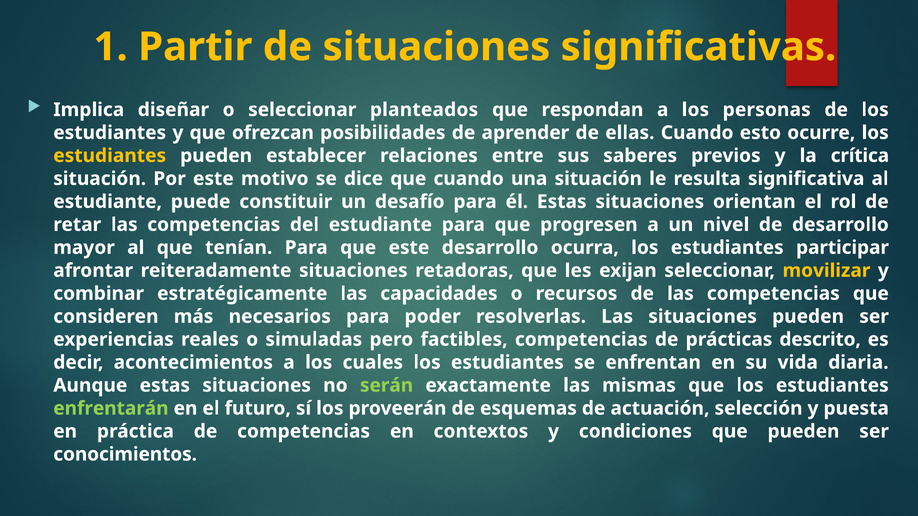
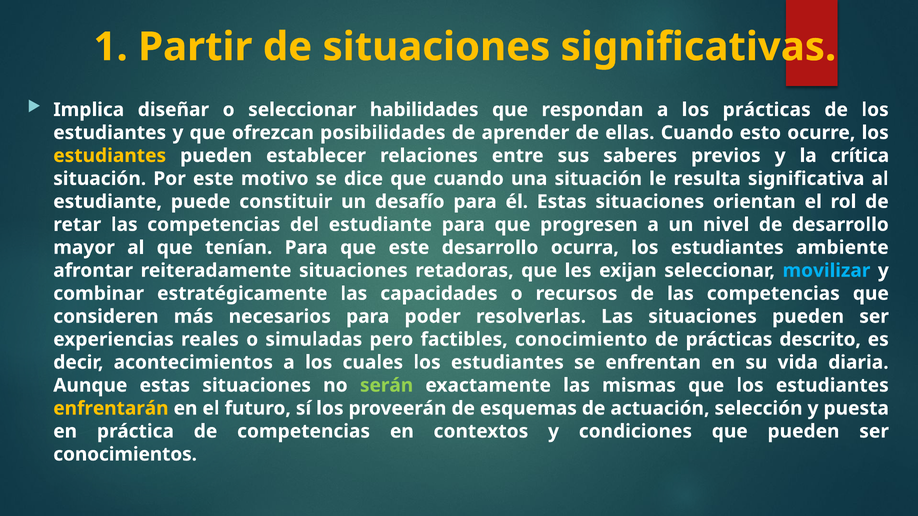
planteados: planteados -> habilidades (424, 110)
los personas: personas -> prácticas (767, 110)
participar: participar -> ambiente (842, 248)
movilizar colour: yellow -> light blue (826, 271)
factibles competencias: competencias -> conocimiento (581, 340)
enfrentarán colour: light green -> yellow (111, 409)
